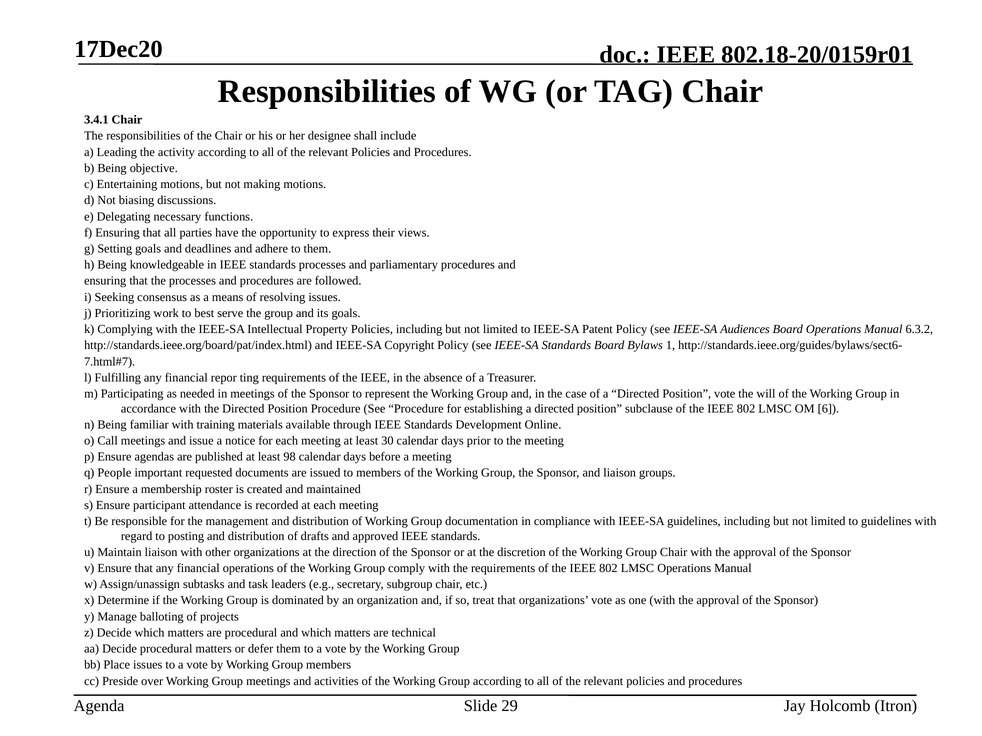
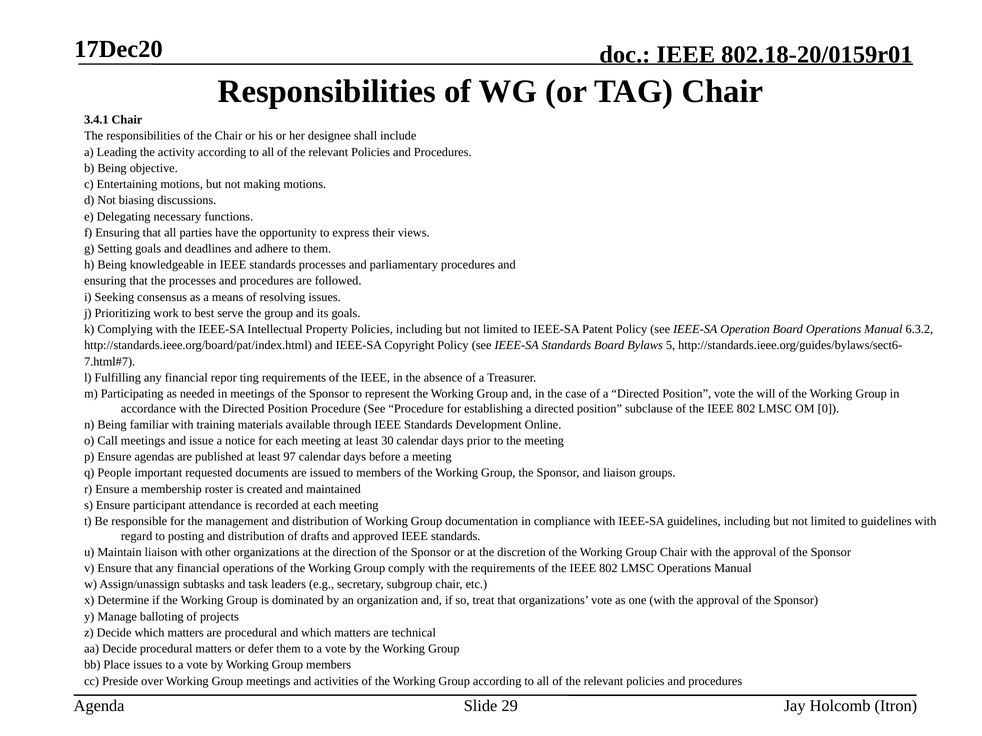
Audiences: Audiences -> Operation (745, 329)
1: 1 -> 5 (671, 346)
6: 6 -> 0 (828, 409)
98: 98 -> 97 (290, 457)
